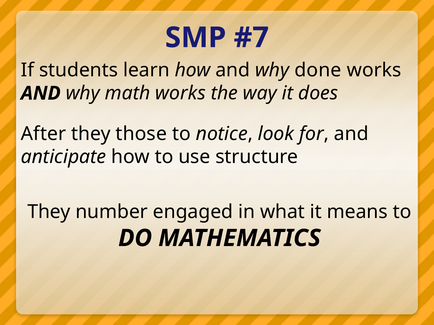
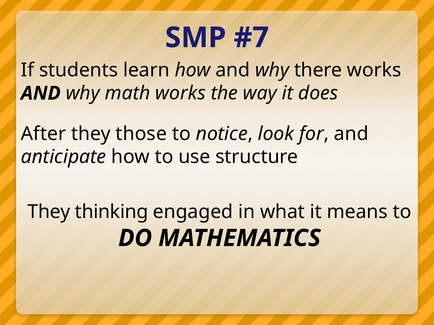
done: done -> there (318, 70)
number: number -> thinking (112, 212)
